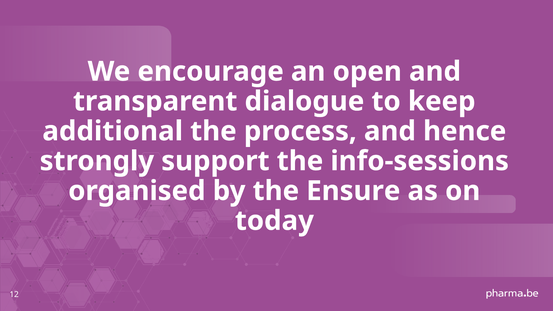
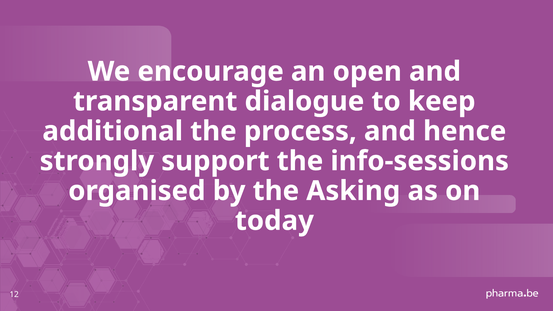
Ensure: Ensure -> Asking (353, 191)
